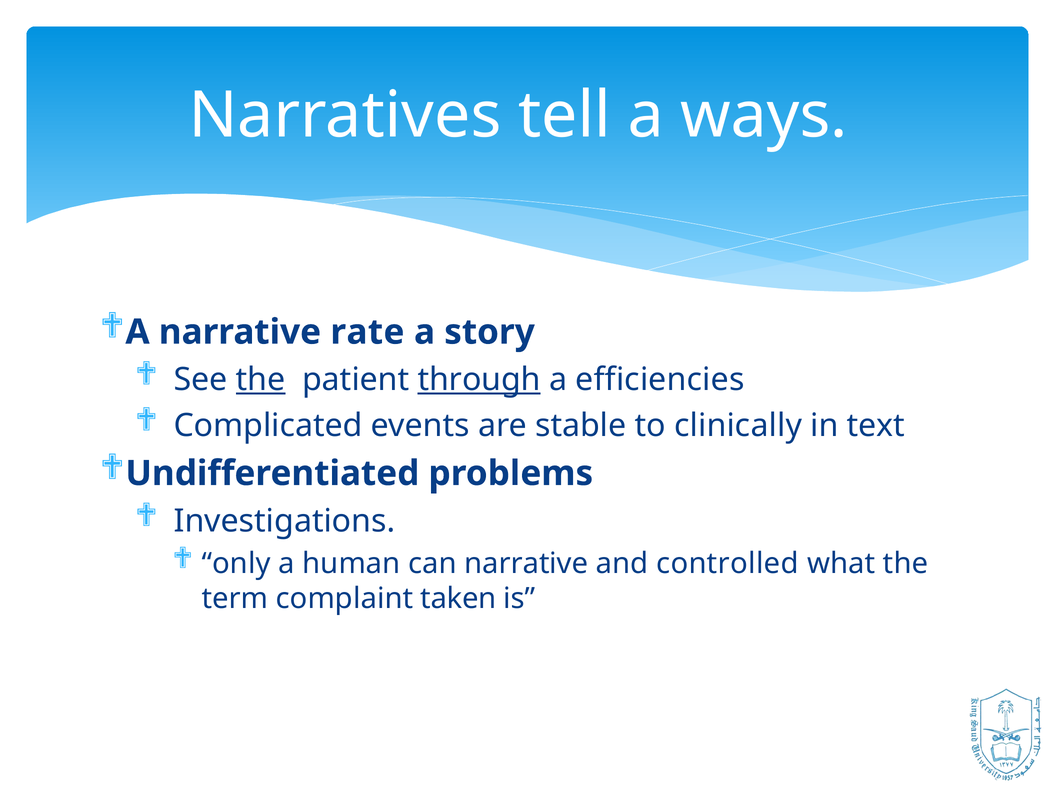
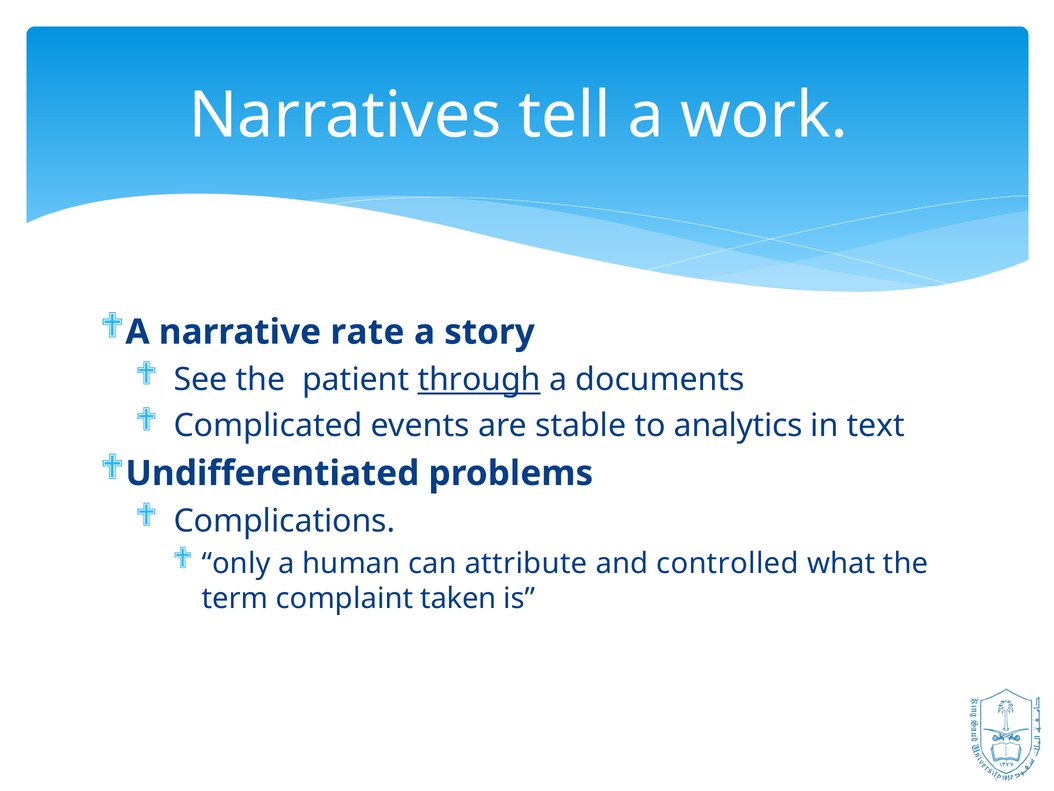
ways: ways -> work (764, 116)
the underline: present -> none (261, 379)
efficiencies: efficiencies -> documents (660, 379)
clinically: clinically -> analytics (738, 425)
Investigations: Investigations -> Complications (285, 521)
can narrative: narrative -> attribute (526, 563)
